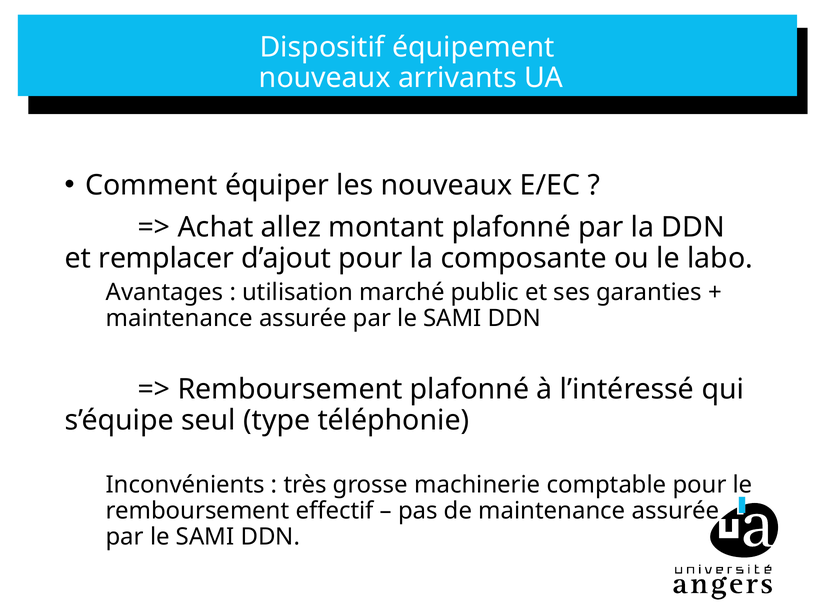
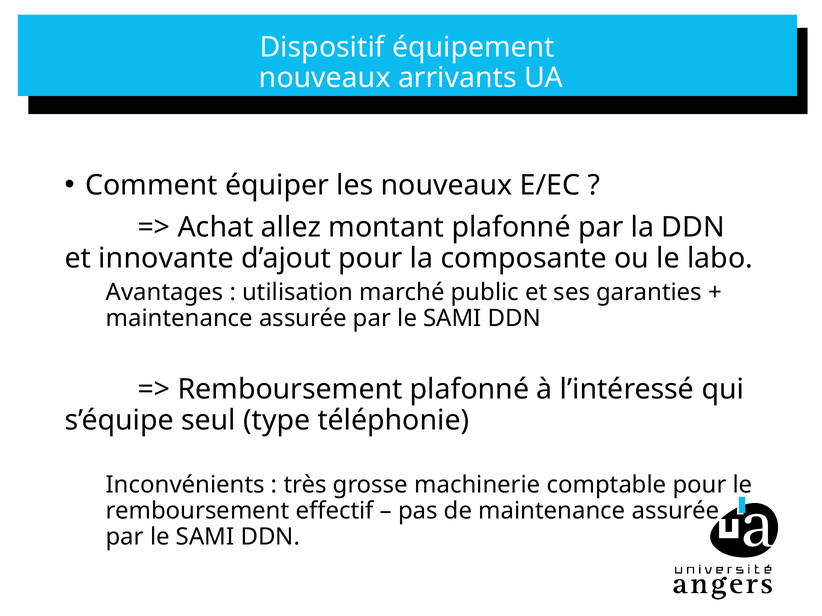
remplacer: remplacer -> innovante (166, 258)
